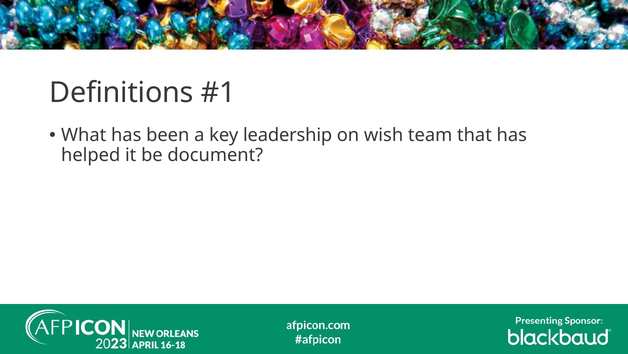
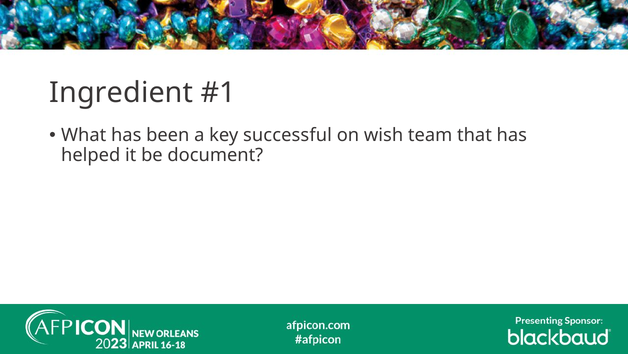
Definitions: Definitions -> Ingredient (121, 93)
leadership: leadership -> successful (287, 135)
